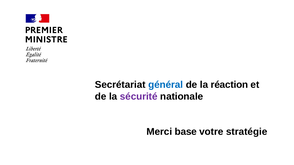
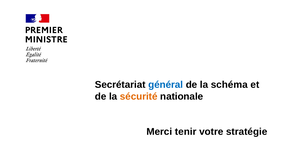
réaction: réaction -> schéma (229, 85)
sécurité colour: purple -> orange (139, 97)
base: base -> tenir (186, 132)
